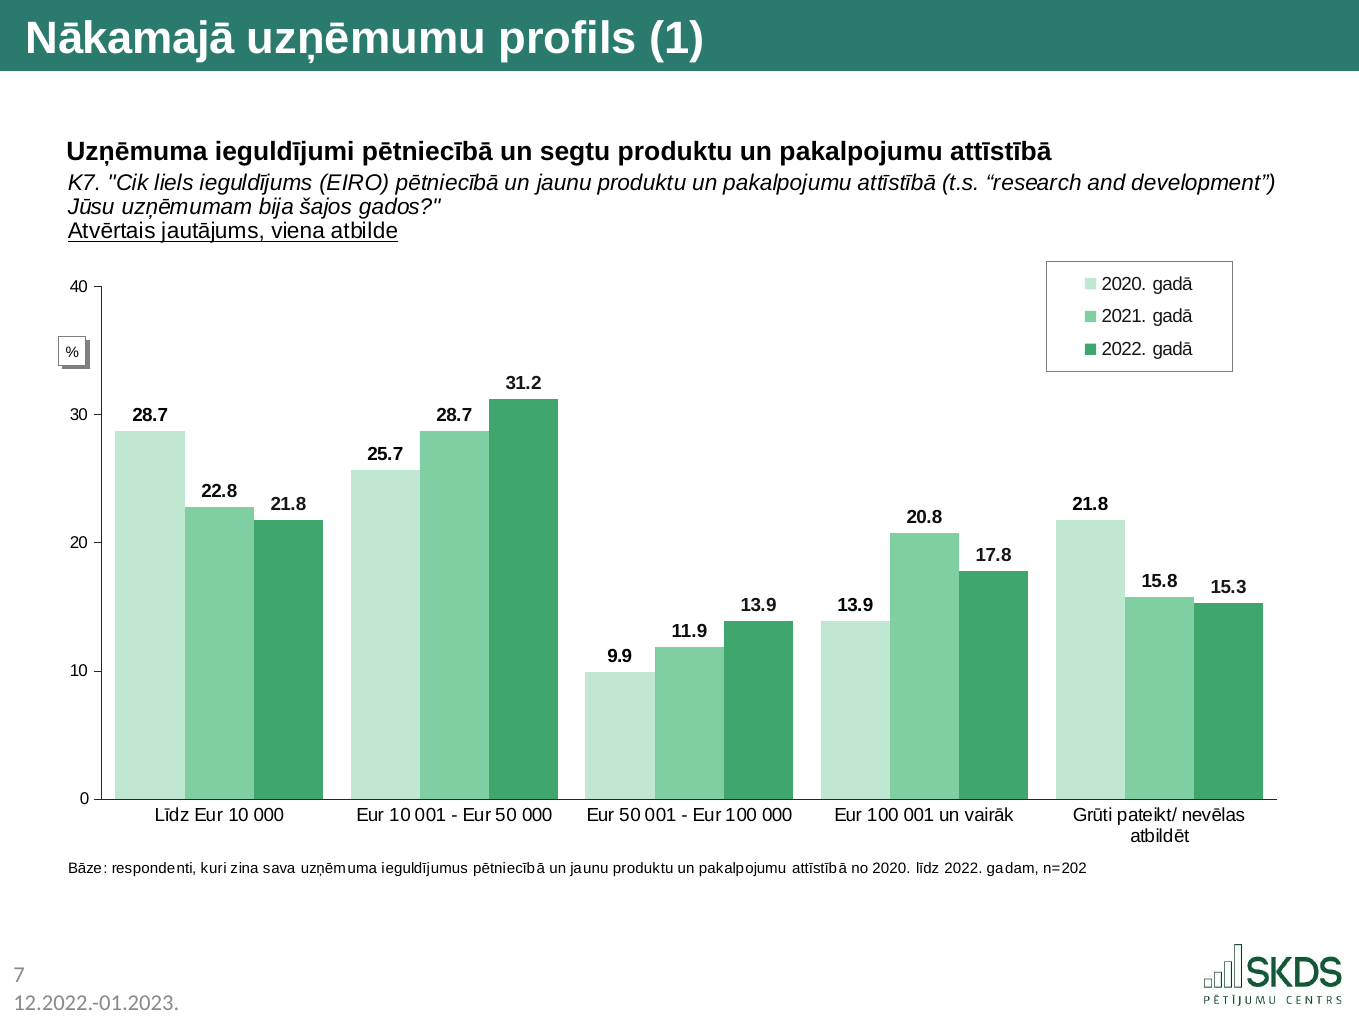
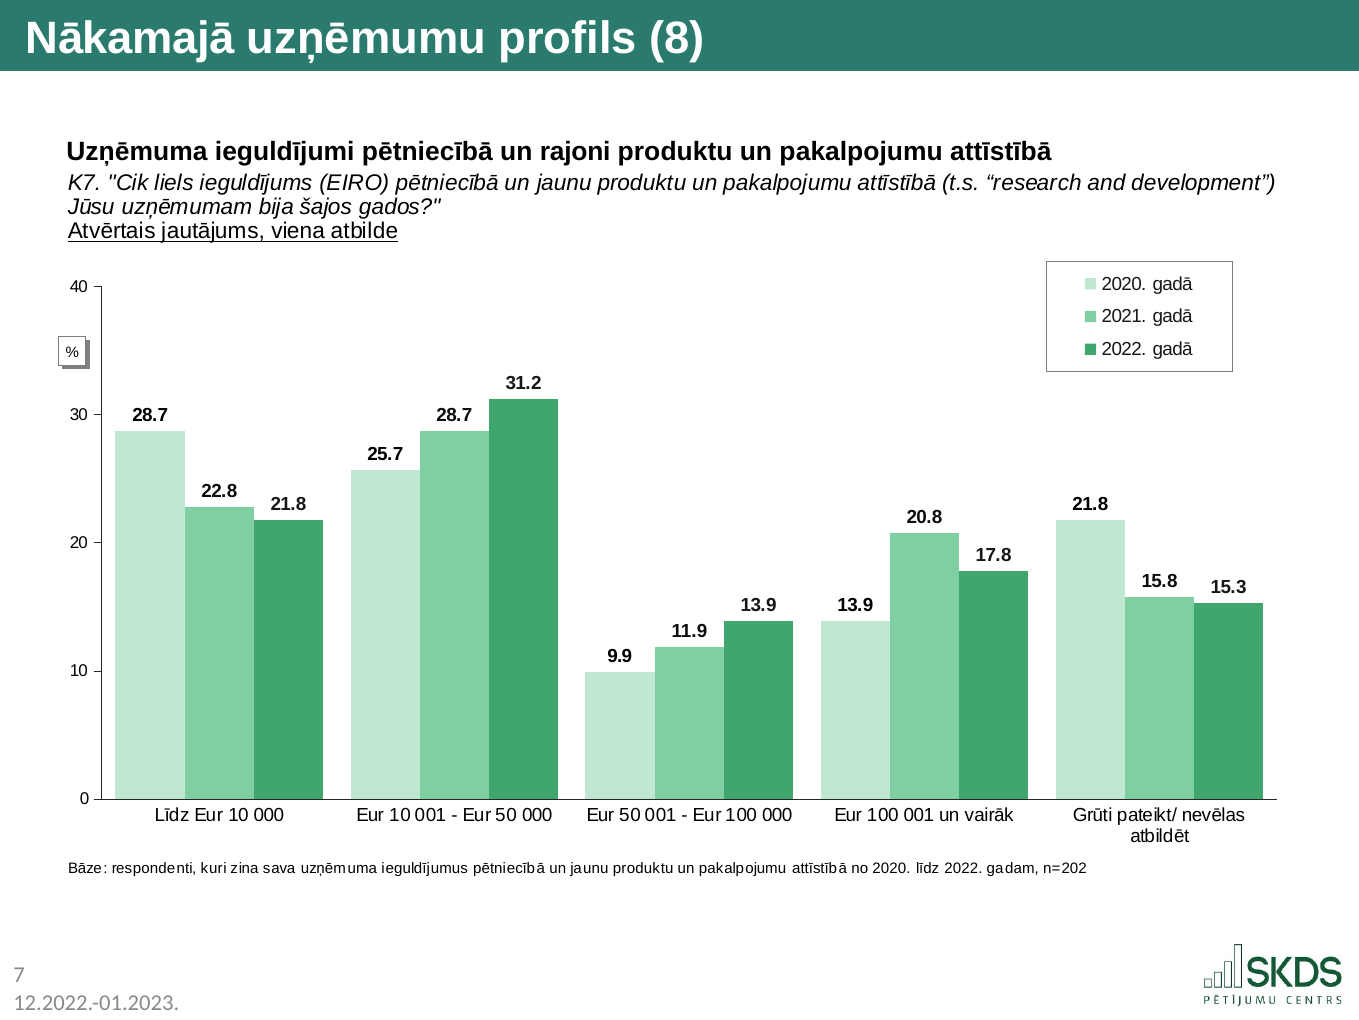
1: 1 -> 8 (677, 39)
segtu: segtu -> rajoni (575, 152)
